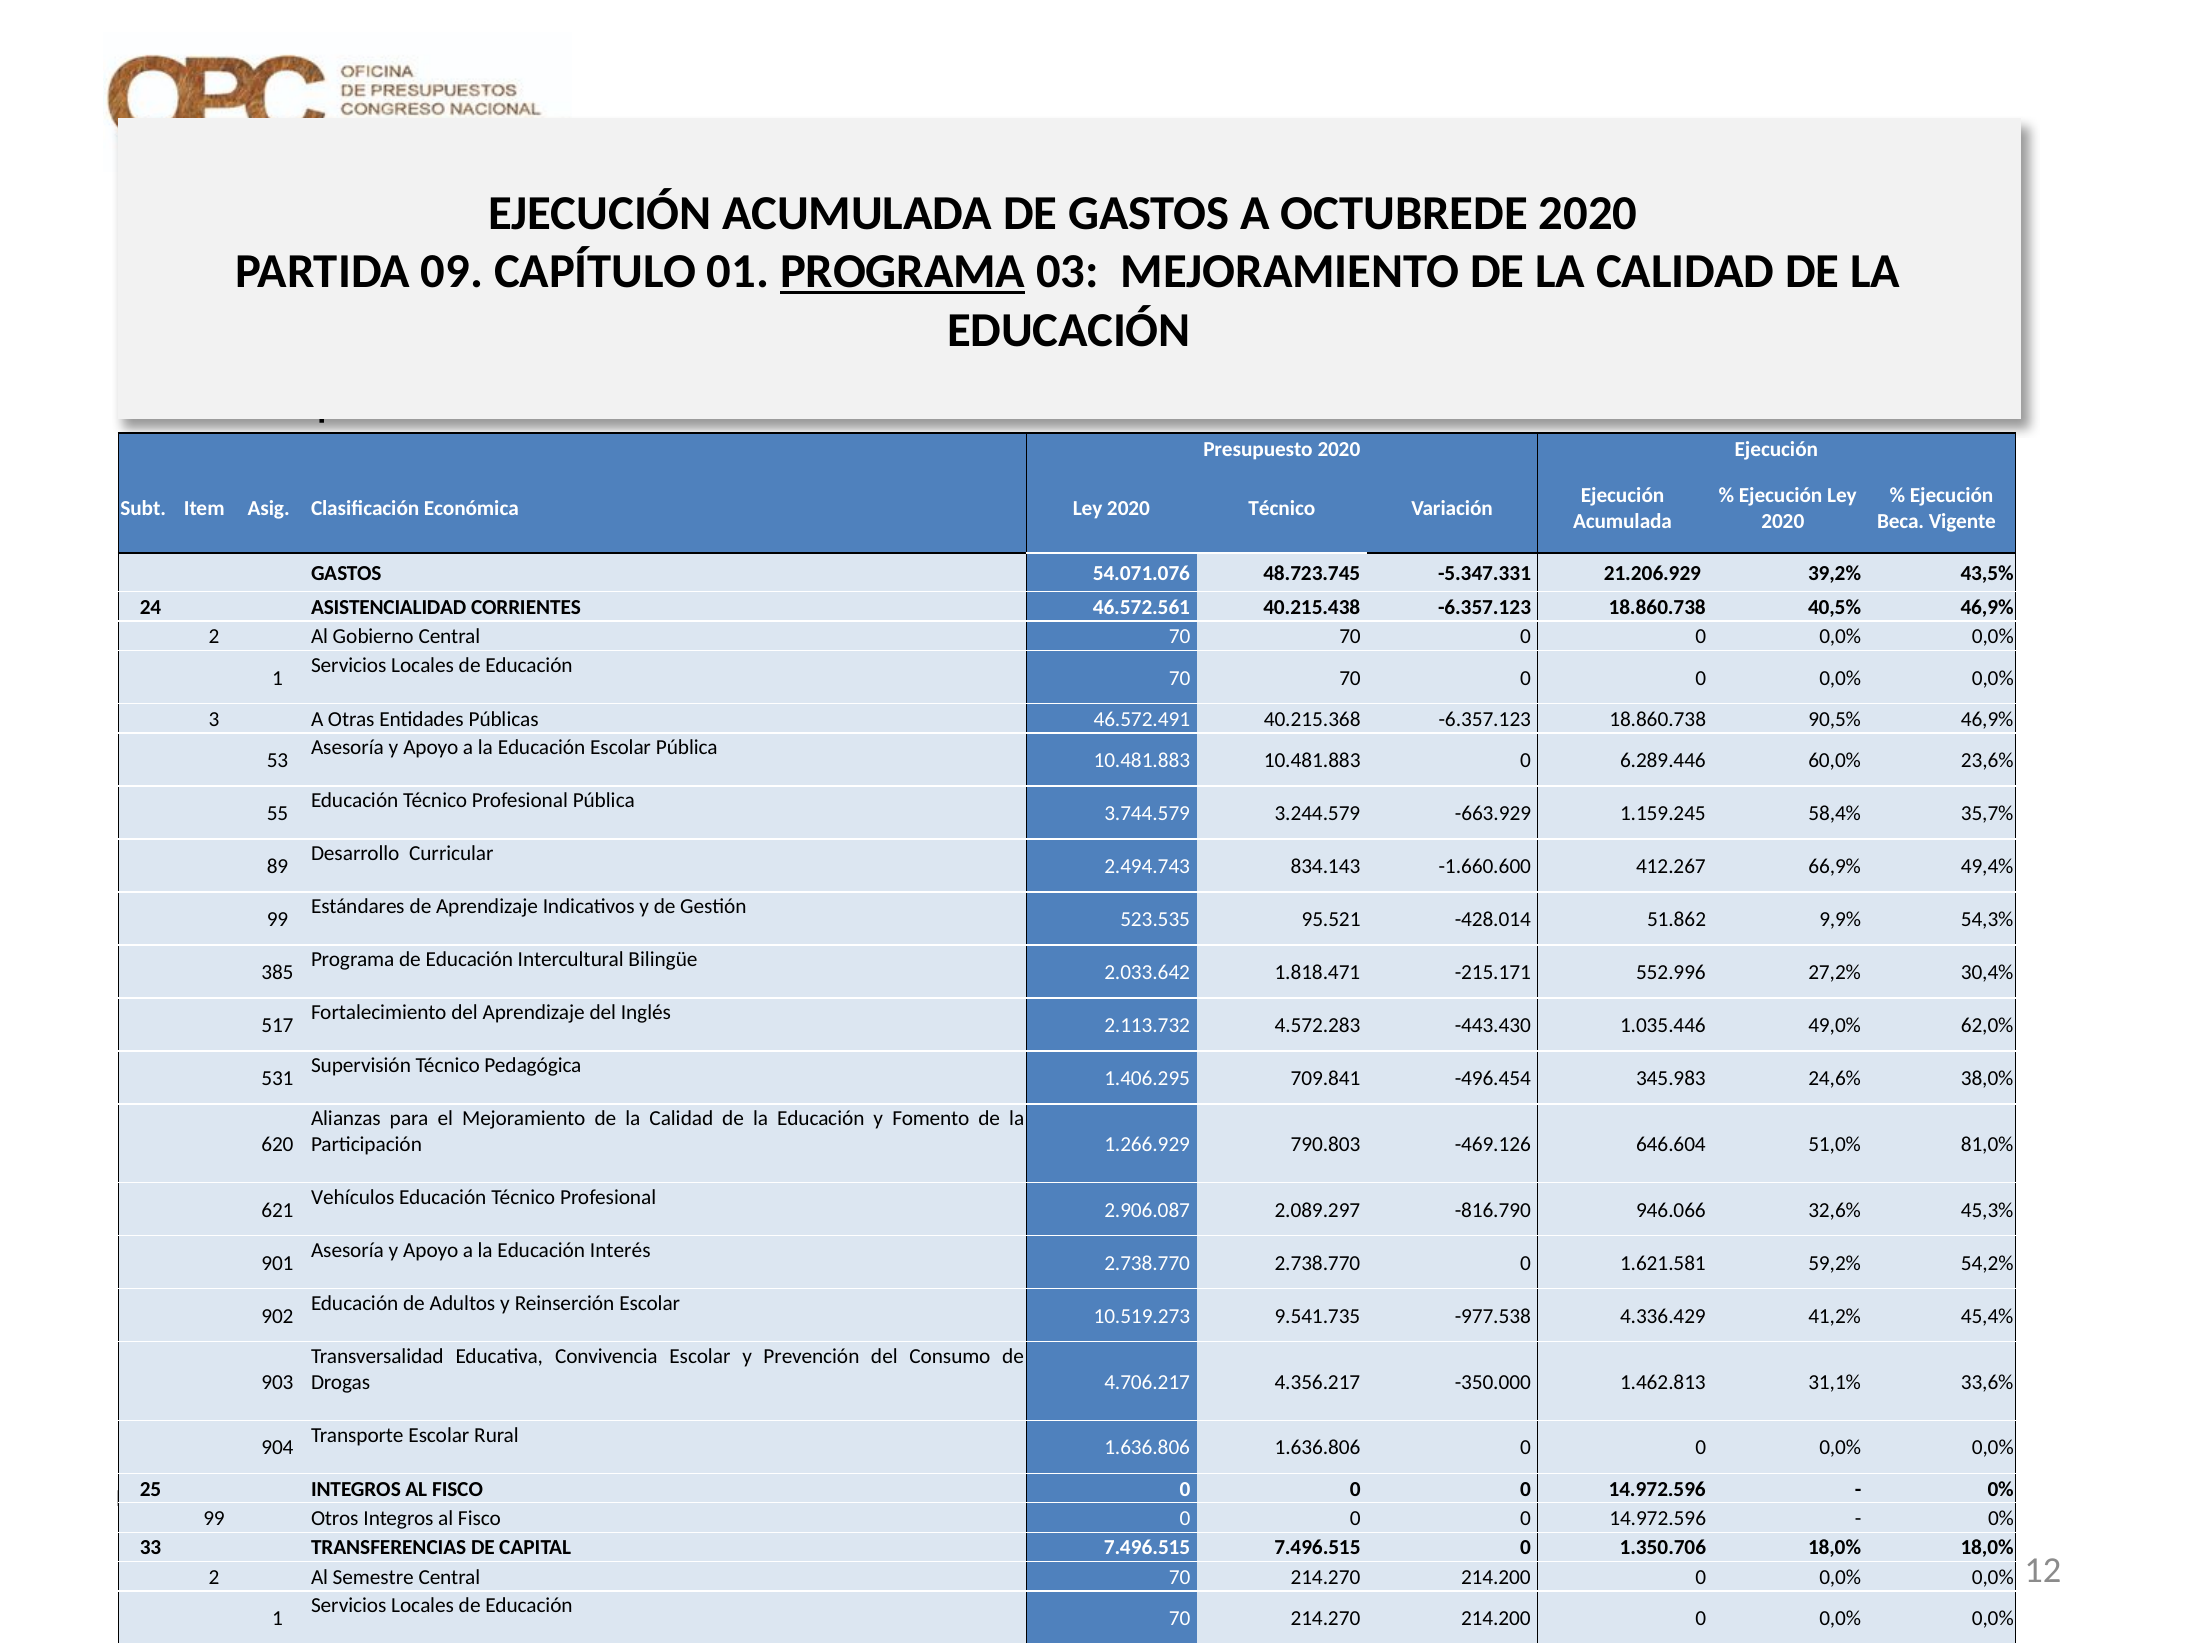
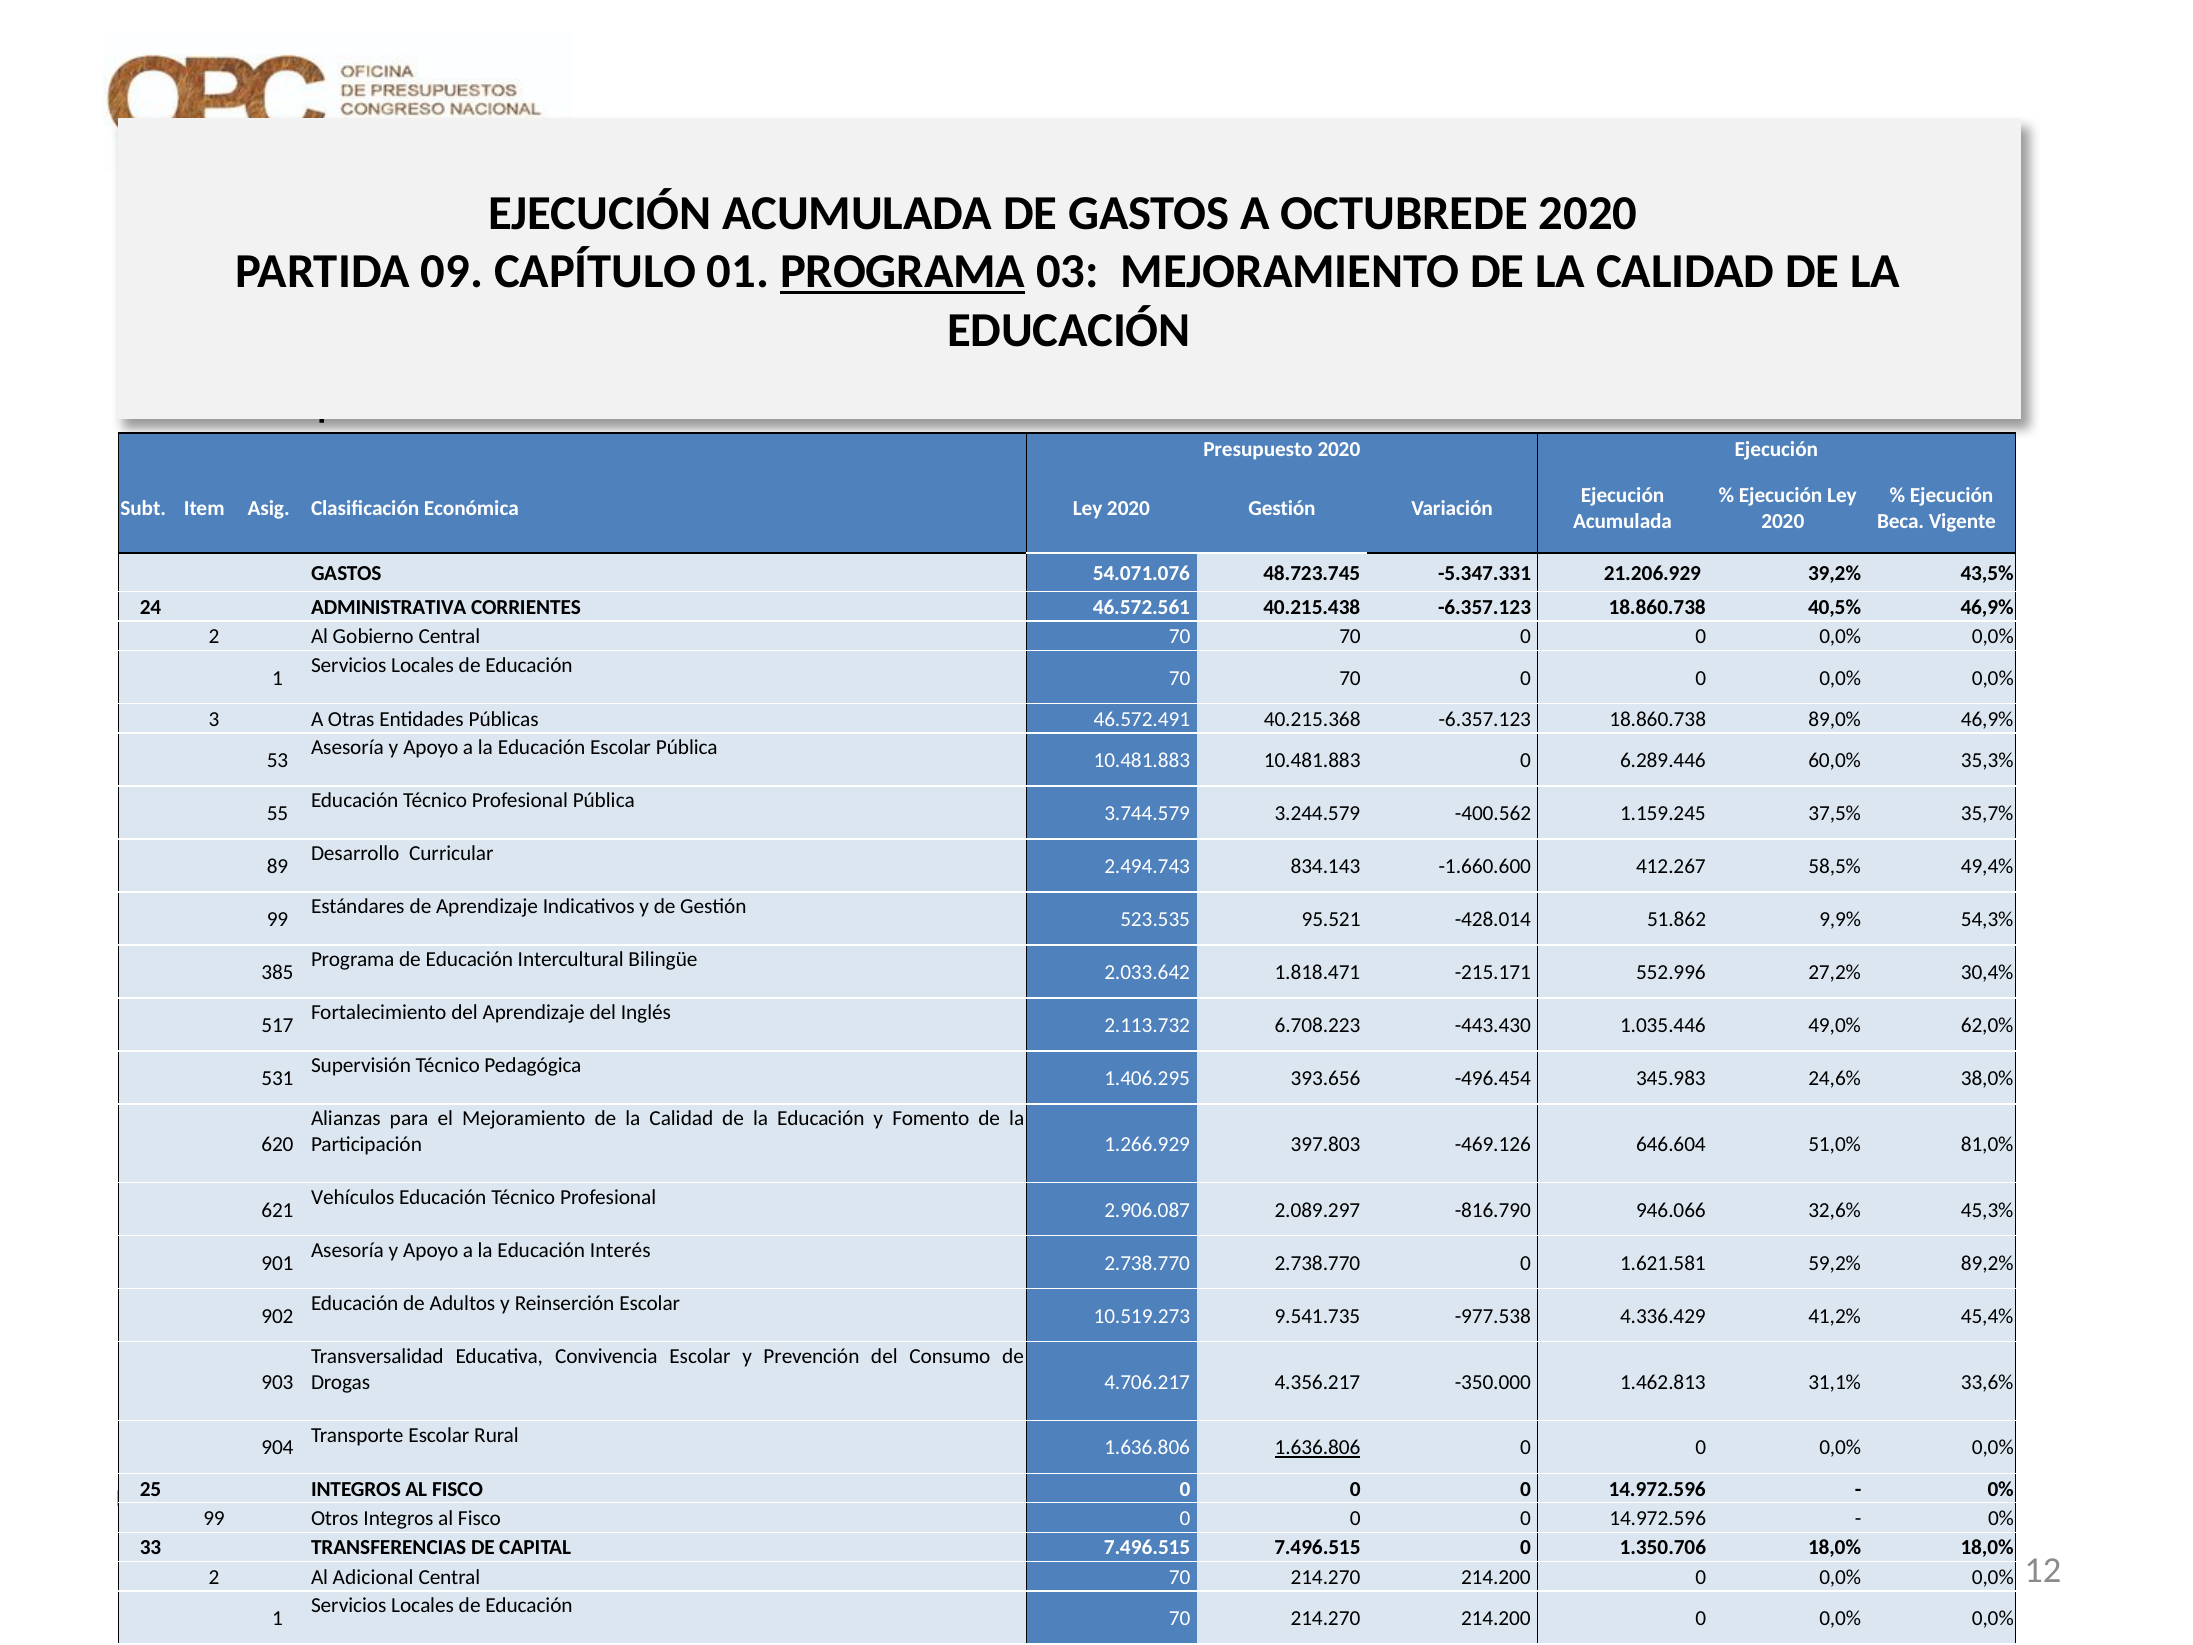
2020 Técnico: Técnico -> Gestión (1282, 509)
24 ASISTENCIALIDAD: ASISTENCIALIDAD -> ADMINISTRATIVA (389, 607)
90,5%: 90,5% -> 89,0% (1835, 719)
23,6%: 23,6% -> 35,3% (1987, 760)
-663.929: -663.929 -> -400.562 (1493, 813)
58,4%: 58,4% -> 37,5% (1835, 813)
66,9%: 66,9% -> 58,5% (1835, 866)
4.572.283: 4.572.283 -> 6.708.223 (1317, 1025)
709.841: 709.841 -> 393.656 (1326, 1078)
790.803: 790.803 -> 397.803 (1326, 1144)
54,2%: 54,2% -> 89,2% (1987, 1263)
1.636.806 underline: none -> present (1317, 1448)
Semestre: Semestre -> Adicional (373, 1577)
